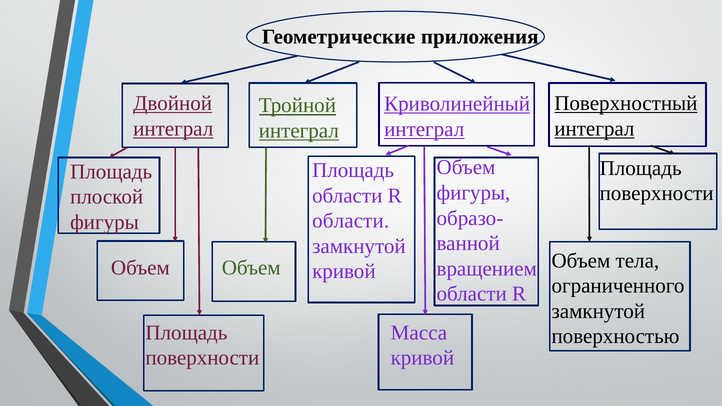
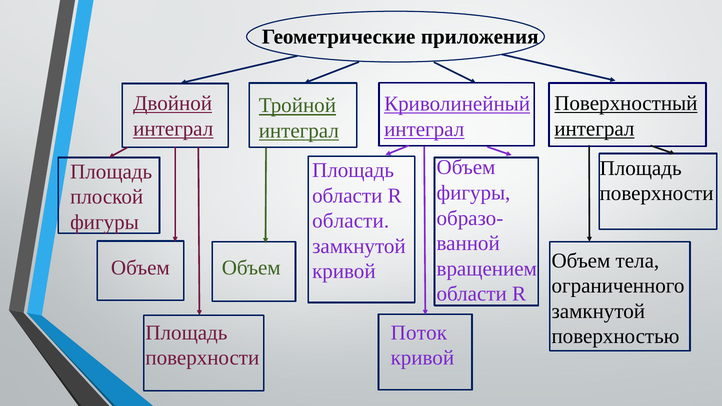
Масса: Масса -> Поток (419, 333)
